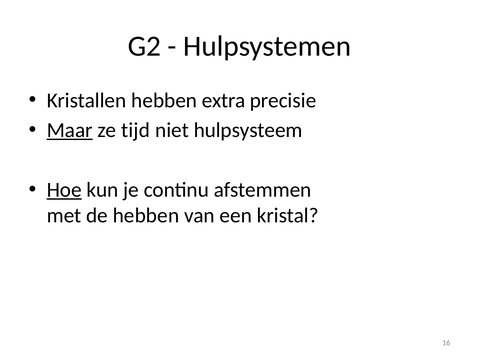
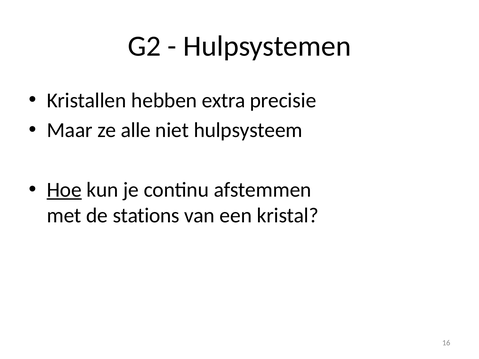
Maar underline: present -> none (70, 130)
tijd: tijd -> alle (136, 130)
de hebben: hebben -> stations (146, 215)
